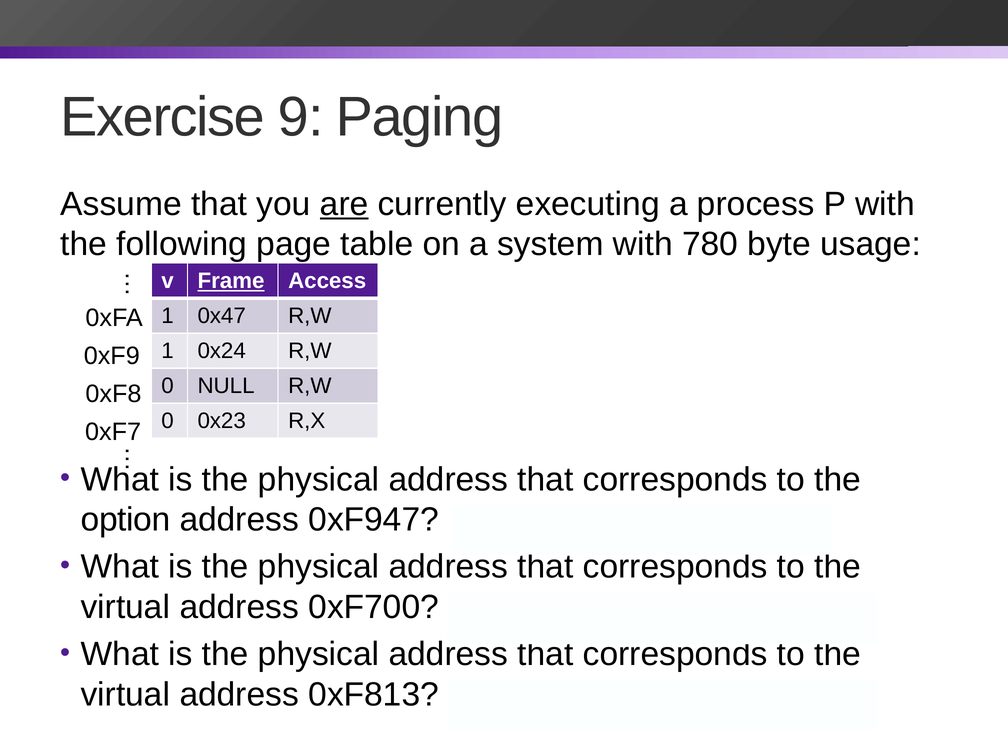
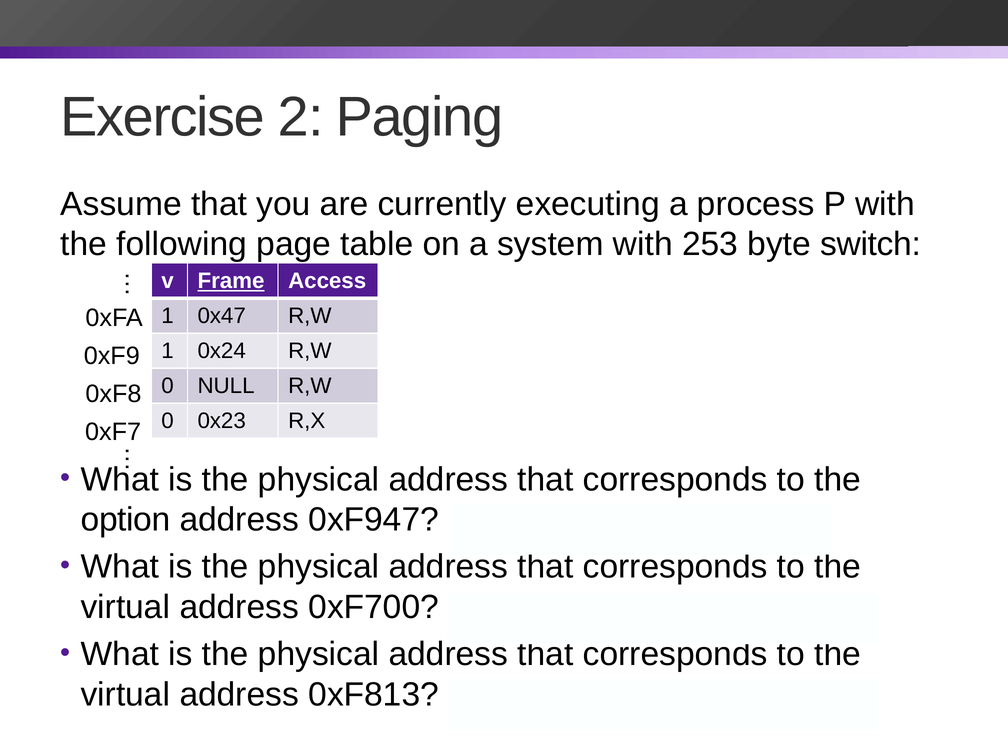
9: 9 -> 2 (301, 117)
are underline: present -> none (344, 204)
780: 780 -> 253 (710, 244)
usage: usage -> switch (871, 244)
